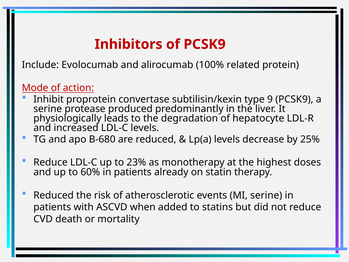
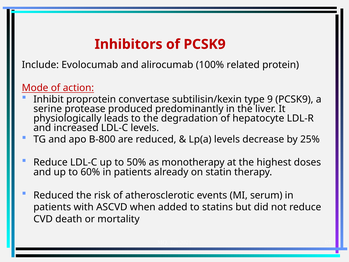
B-680: B-680 -> B-800 (102, 139)
23%: 23% -> 50% (136, 162)
MI serine: serine -> serum (266, 195)
